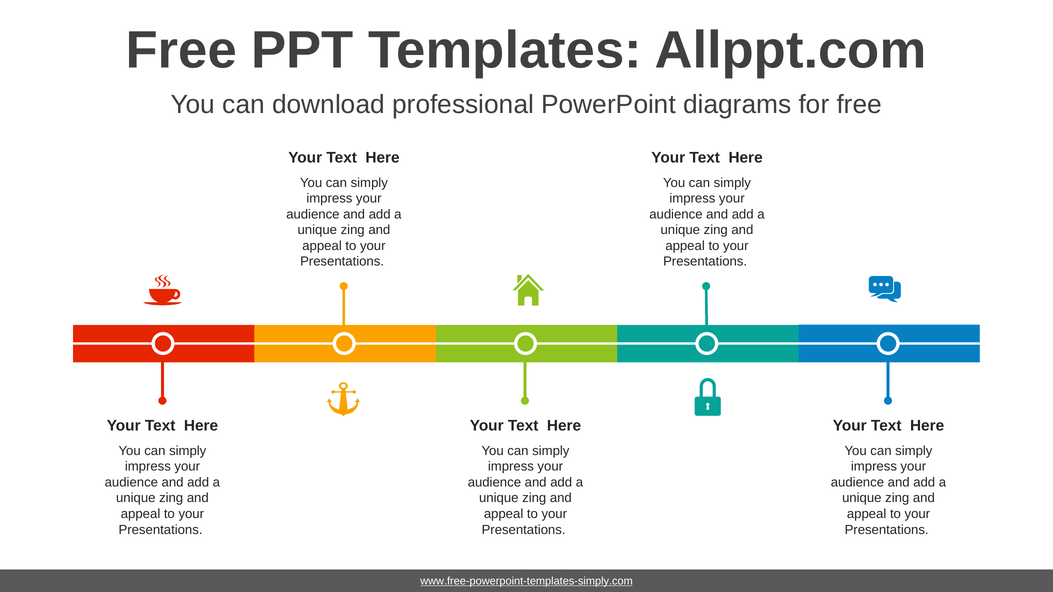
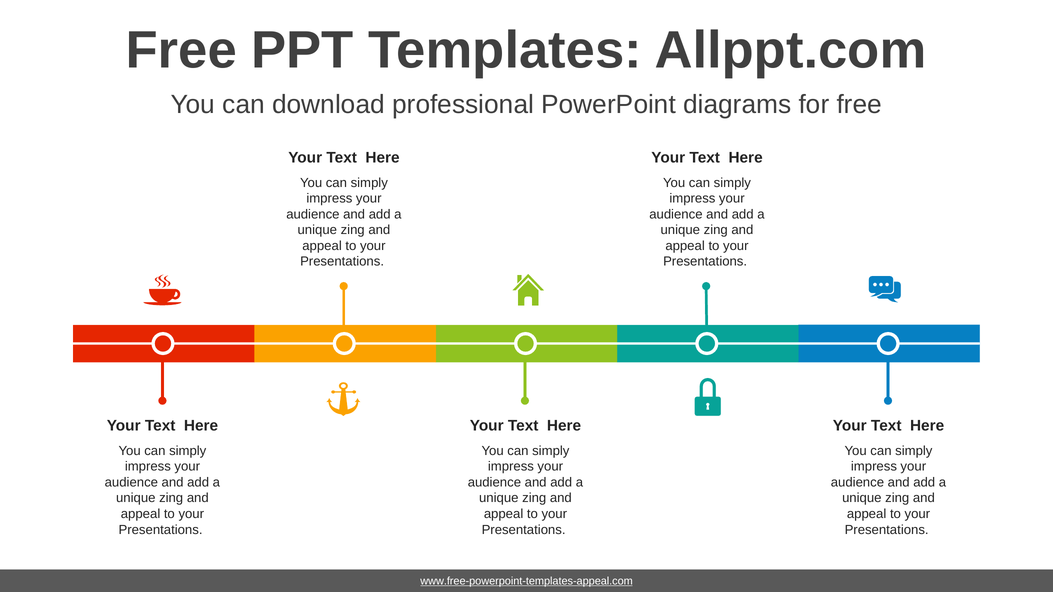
www.free-powerpoint-templates-simply.com: www.free-powerpoint-templates-simply.com -> www.free-powerpoint-templates-appeal.com (527, 581)
